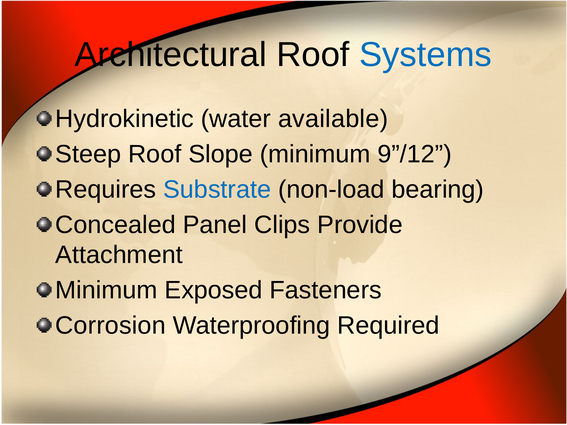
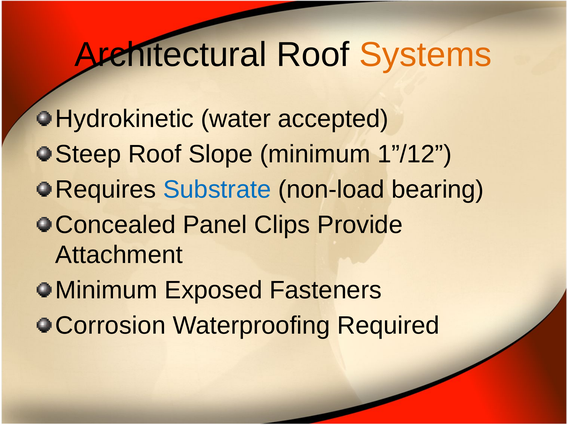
Systems colour: blue -> orange (426, 55)
available: available -> accepted (333, 119)
9”/12: 9”/12 -> 1”/12 (415, 154)
